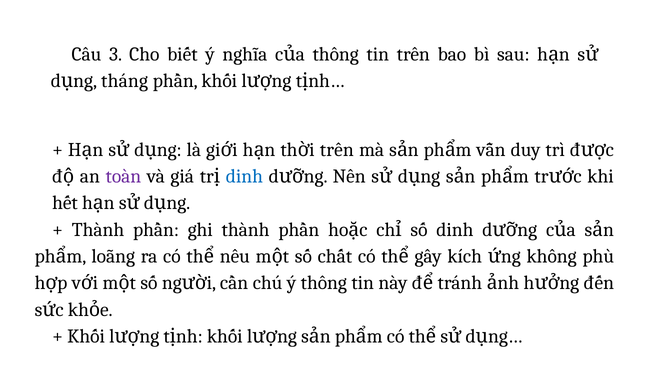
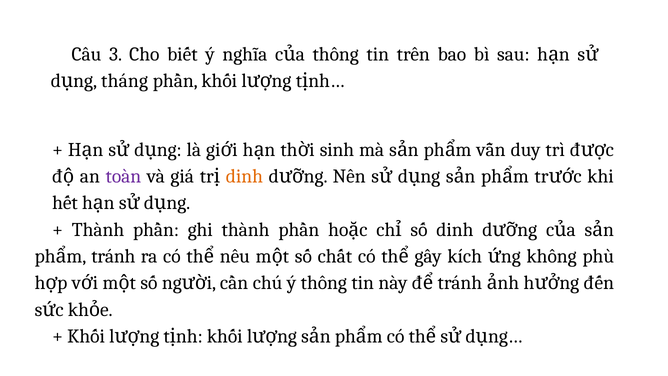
trên: trên -> sinh (337, 149)
dinh colour: blue -> orange (244, 176)
loãng: loãng -> tránh (113, 256)
